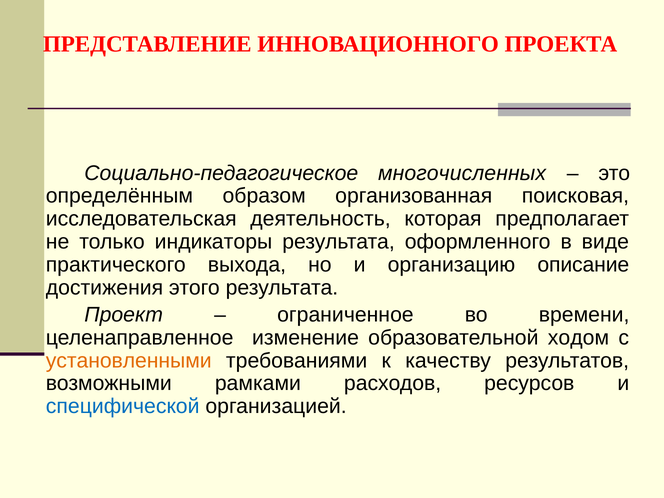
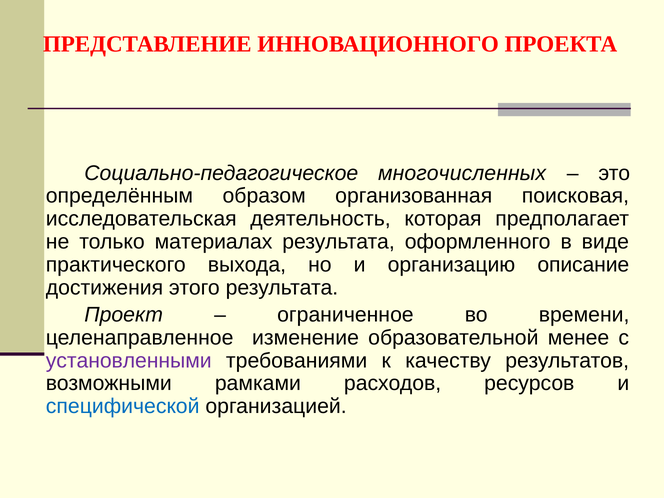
индикаторы: индикаторы -> материалах (214, 242)
ходом: ходом -> менее (579, 338)
установленными colour: orange -> purple (129, 361)
